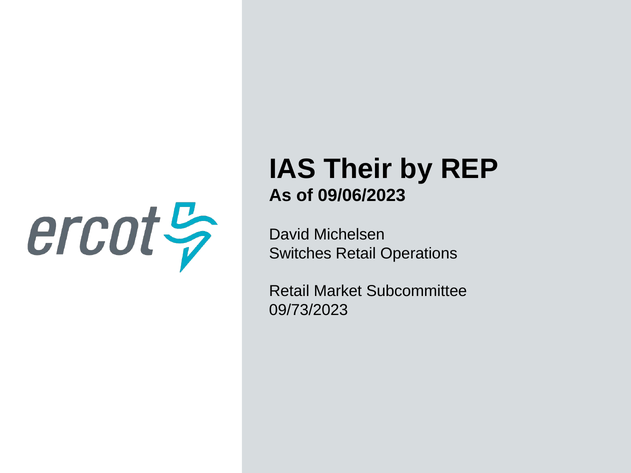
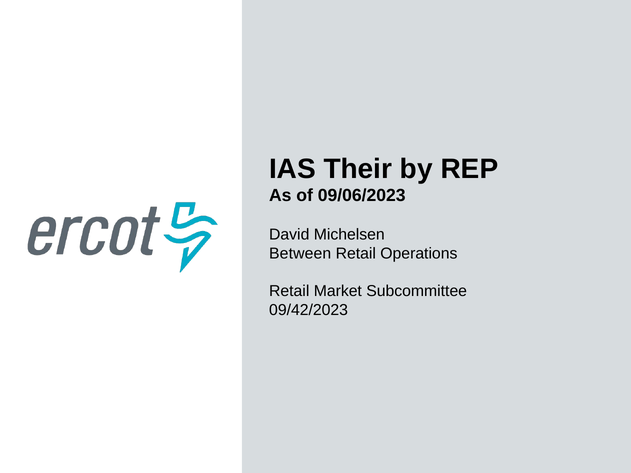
Switches: Switches -> Between (300, 253)
09/73/2023: 09/73/2023 -> 09/42/2023 (309, 310)
